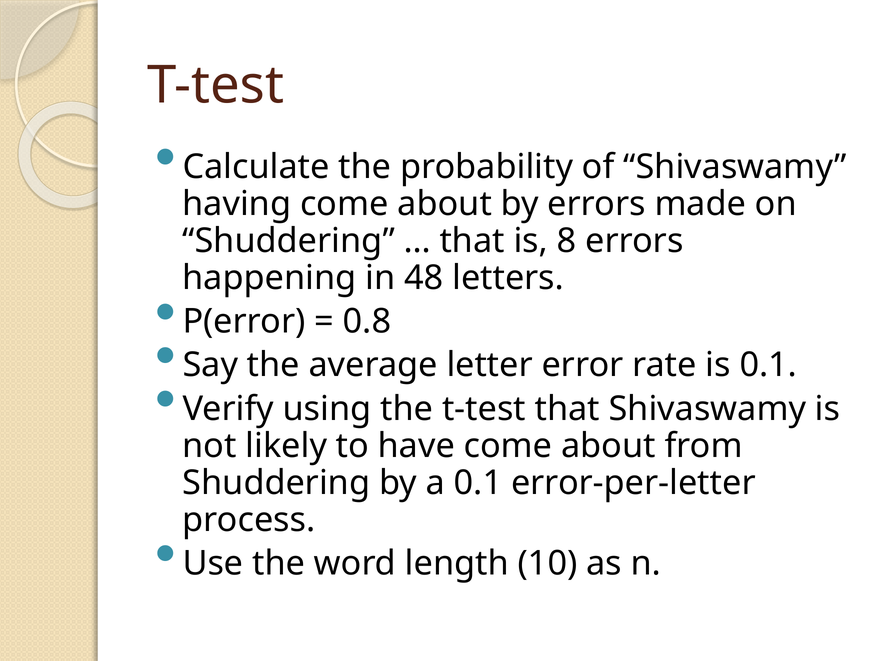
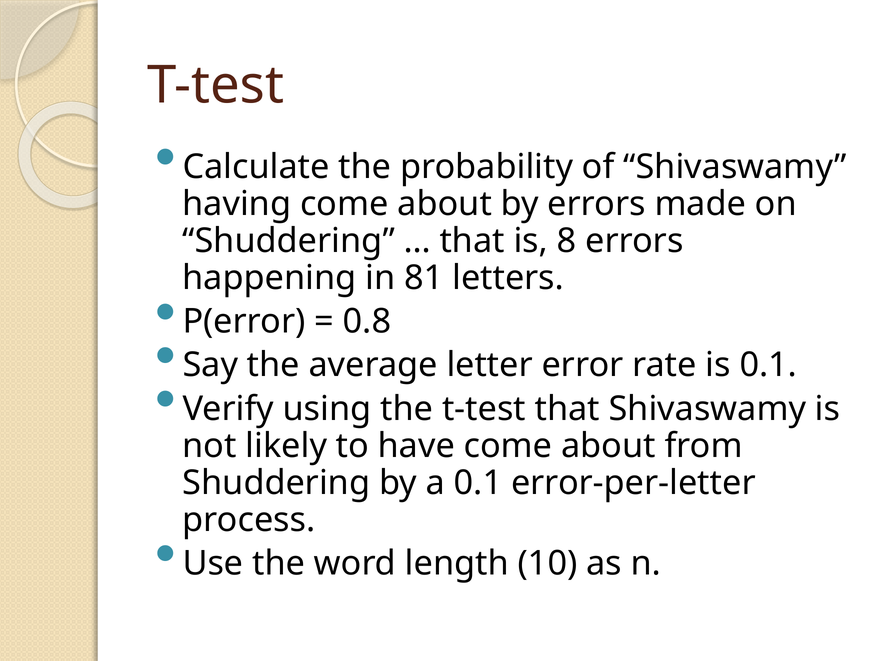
48: 48 -> 81 (424, 278)
